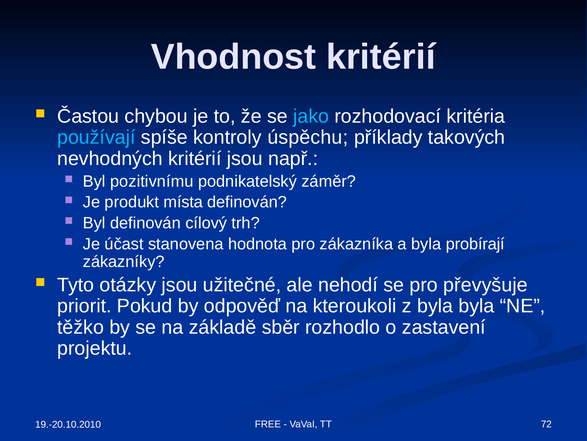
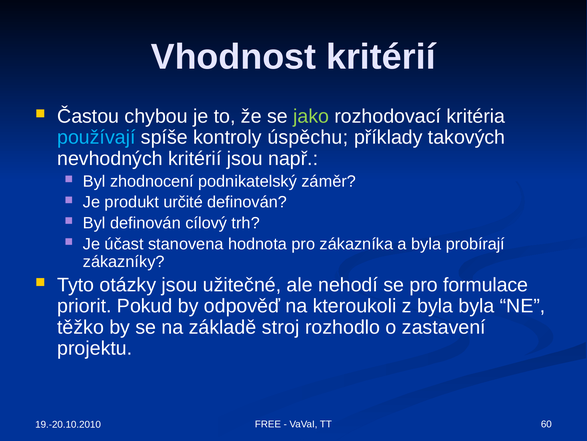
jako colour: light blue -> light green (311, 116)
pozitivnímu: pozitivnímu -> zhodnocení (152, 181)
místa: místa -> určité (183, 202)
převyšuje: převyšuje -> formulace (486, 284)
sběr: sběr -> stroj (281, 327)
72: 72 -> 60 (546, 424)
